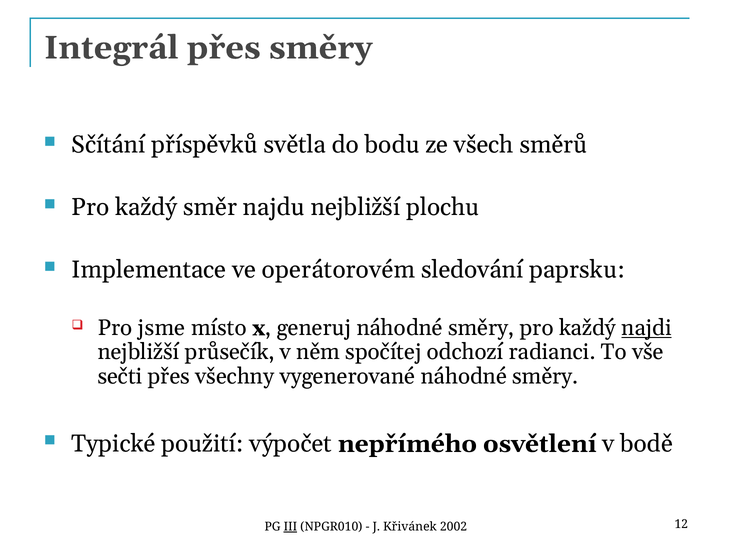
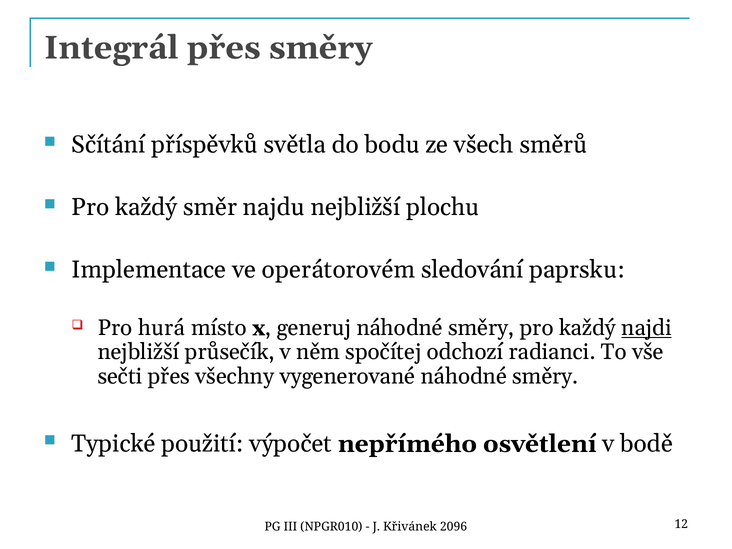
jsme: jsme -> hurá (162, 328)
III underline: present -> none (290, 527)
2002: 2002 -> 2096 (454, 527)
